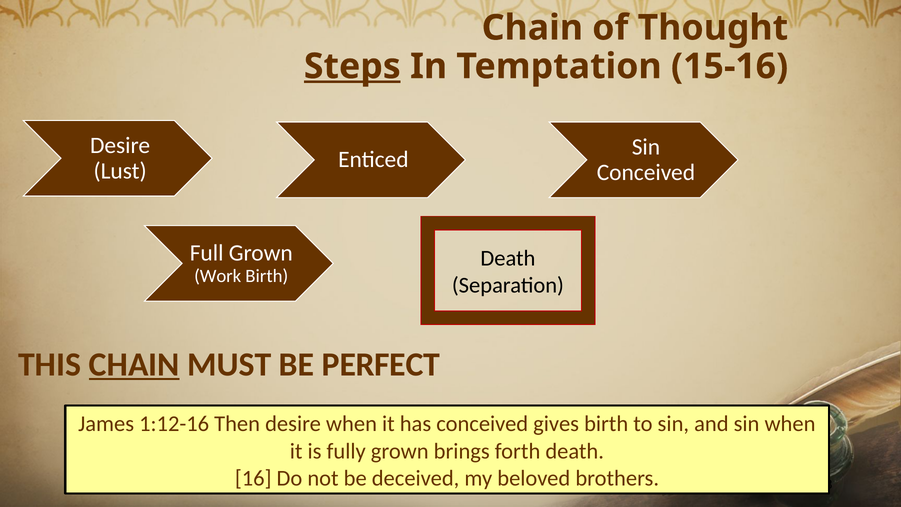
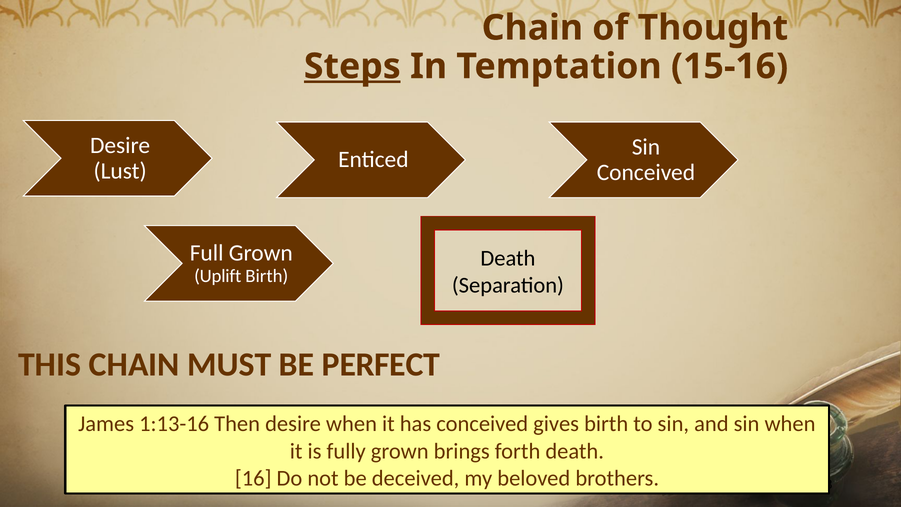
Work: Work -> Uplift (218, 276)
CHAIN underline: present -> none (134, 364)
1:12-16: 1:12-16 -> 1:13-16 (174, 424)
